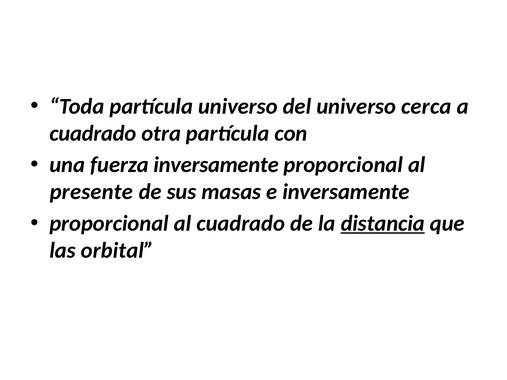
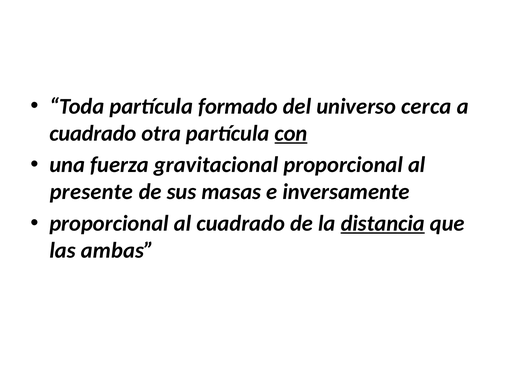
partícula universo: universo -> formado (238, 106)
con underline: none -> present (291, 133)
fuerza inversamente: inversamente -> gravitacional (216, 165)
orbital: orbital -> ambas (117, 251)
